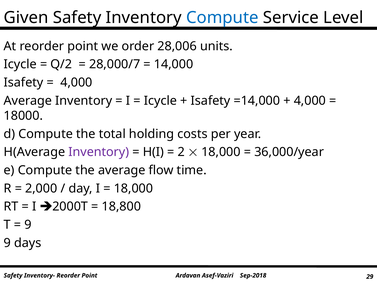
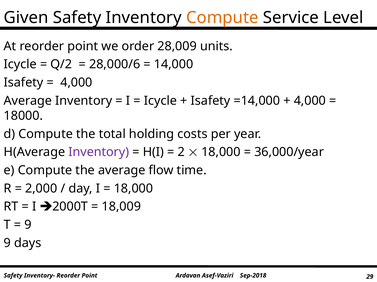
Compute colour: blue -> orange (222, 18)
28,006: 28,006 -> 28,009 (177, 46)
28,000/7: 28,000/7 -> 28,000/6 (115, 64)
18,800: 18,800 -> 18,009 (121, 207)
